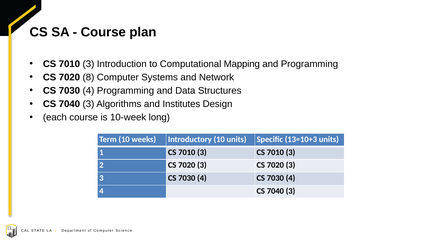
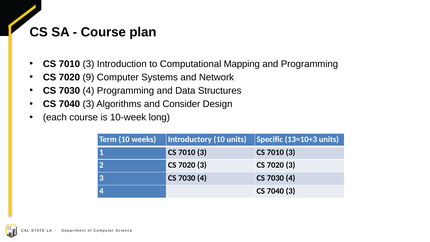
8: 8 -> 9 (88, 77)
Institutes: Institutes -> Consider (181, 104)
